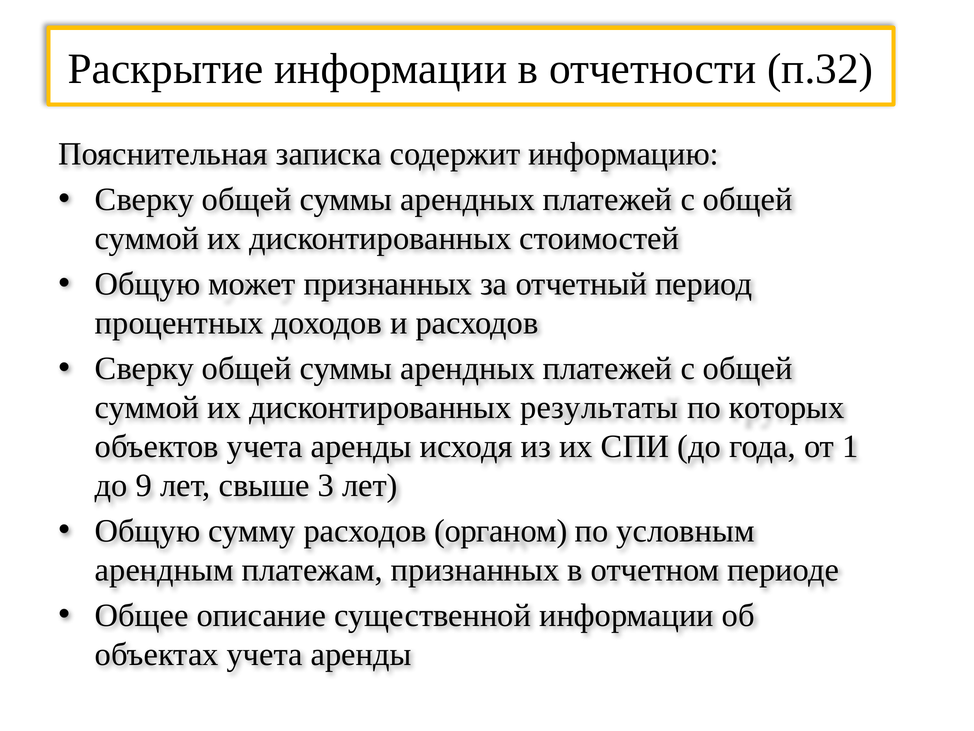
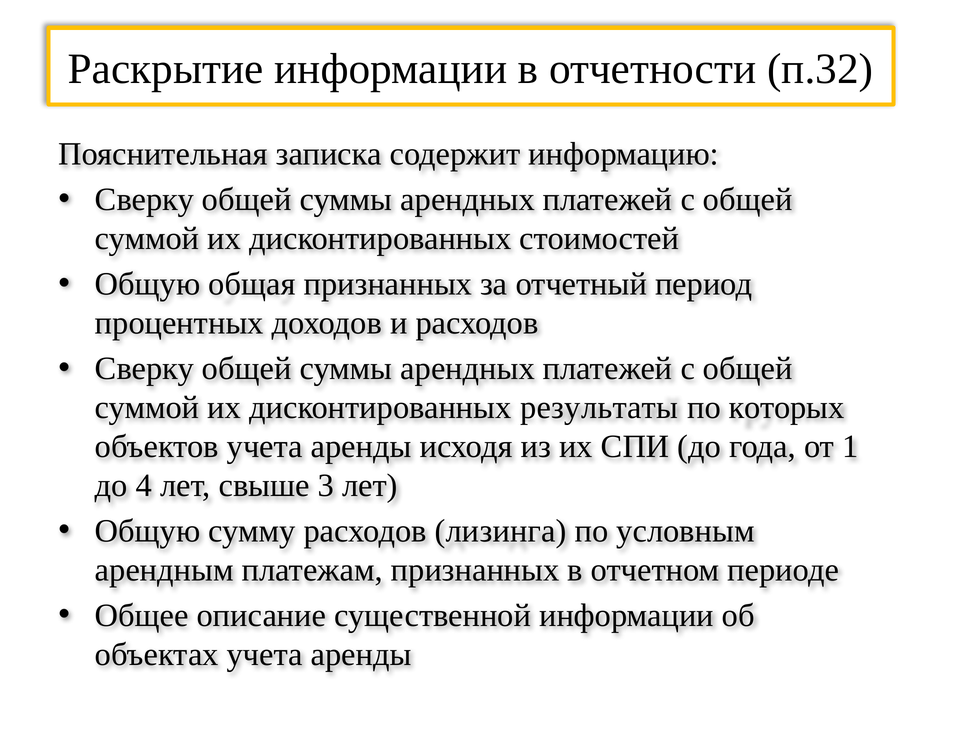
может: может -> общая (252, 284)
9: 9 -> 4 (144, 485)
органом: органом -> лизинга (501, 531)
